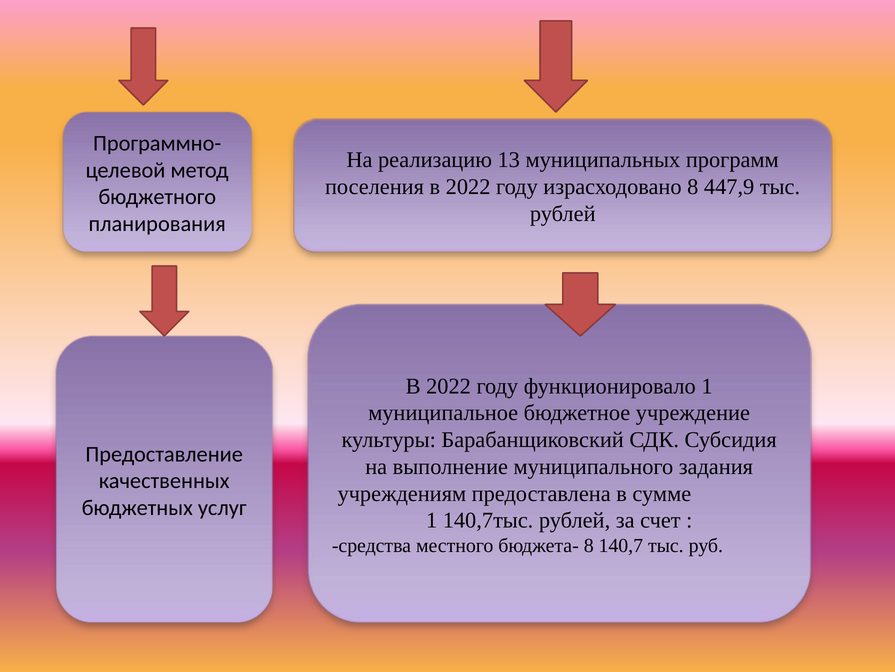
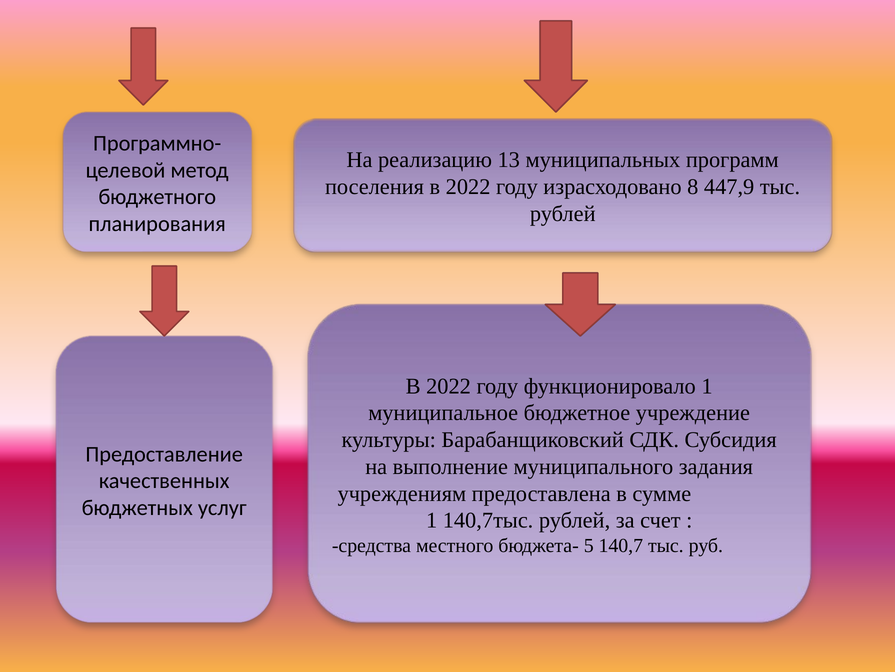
бюджета- 8: 8 -> 5 (589, 545)
